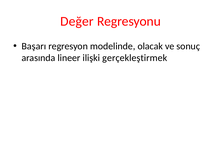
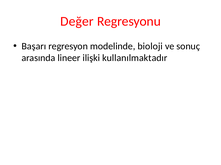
olacak: olacak -> bioloji (150, 46)
gerçekleştirmek: gerçekleştirmek -> kullanılmaktadır (135, 58)
